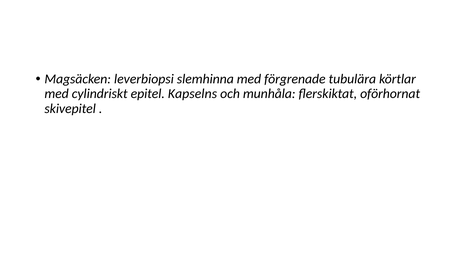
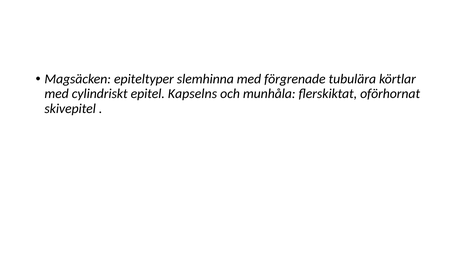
leverbiopsi: leverbiopsi -> epiteltyper (144, 79)
